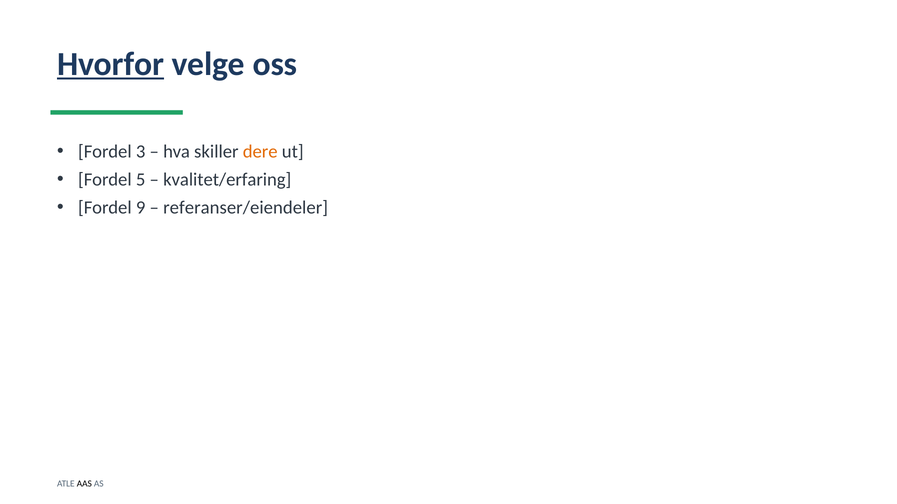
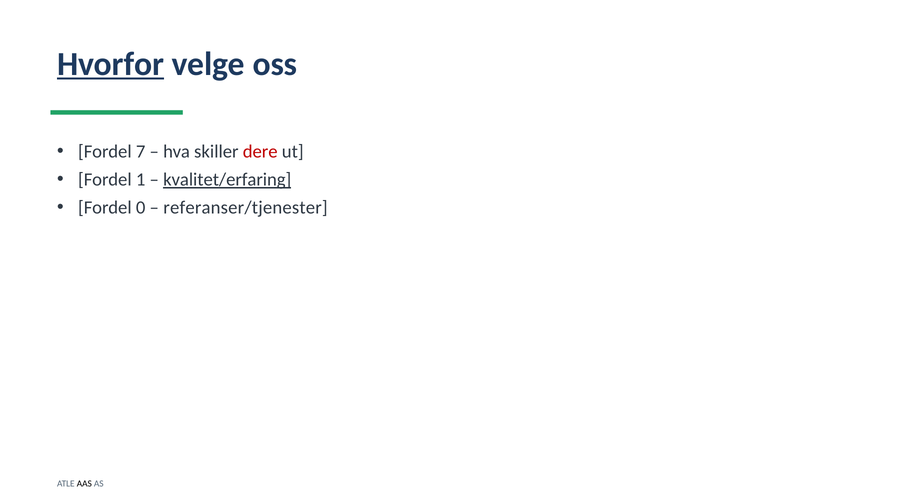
3: 3 -> 7 (141, 152)
dere colour: orange -> red (260, 152)
5: 5 -> 1 (141, 180)
kvalitet/erfaring underline: none -> present (227, 180)
9: 9 -> 0 (141, 208)
referanser/eiendeler: referanser/eiendeler -> referanser/tjenester (246, 208)
